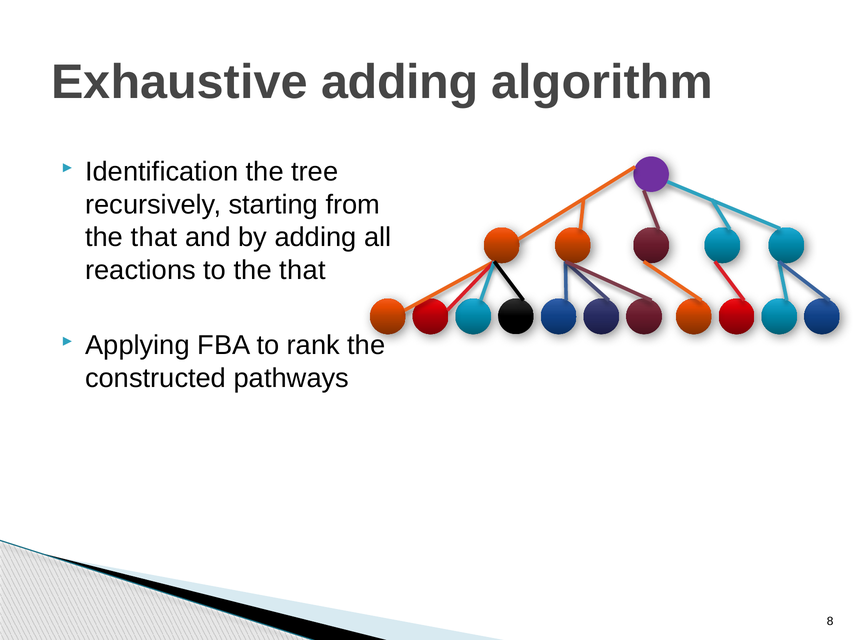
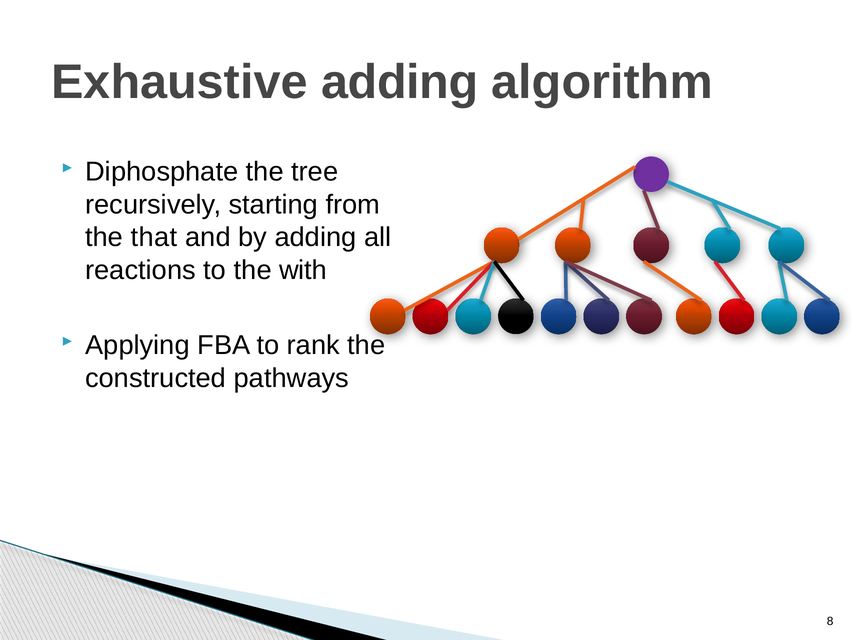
Identification: Identification -> Diphosphate (162, 172)
to the that: that -> with (303, 270)
